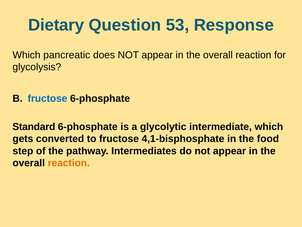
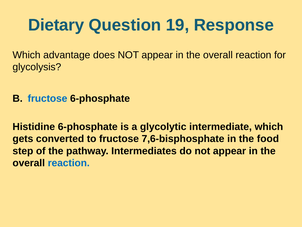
53: 53 -> 19 (178, 25)
pancreatic: pancreatic -> advantage (67, 55)
Standard: Standard -> Histidine (34, 127)
4,1-bisphosphate: 4,1-bisphosphate -> 7,6-bisphosphate (183, 139)
reaction colour: orange -> blue (69, 163)
